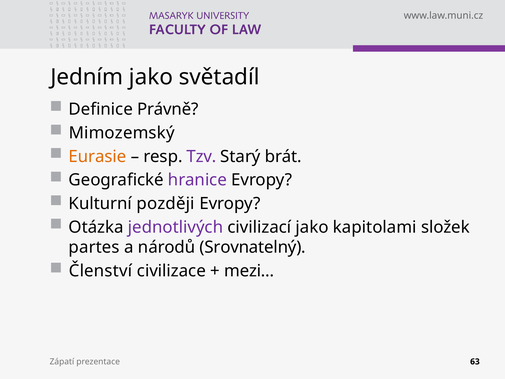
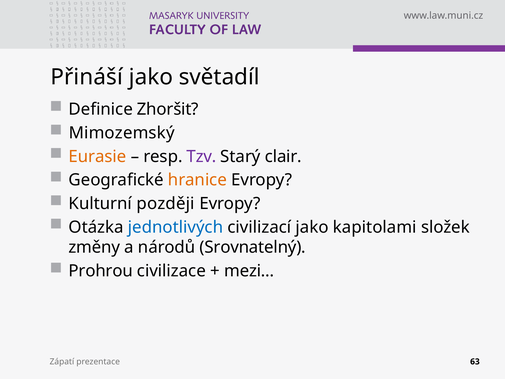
Jedním: Jedním -> Přináší (87, 77)
Právně: Právně -> Zhoršit (168, 109)
brát: brát -> clair (283, 156)
hranice colour: purple -> orange (197, 180)
jednotlivých colour: purple -> blue (176, 227)
partes: partes -> změny (94, 247)
Členství: Členství -> Prohrou (101, 271)
